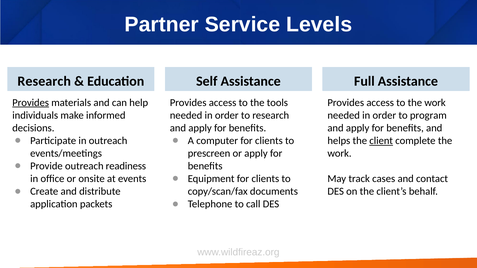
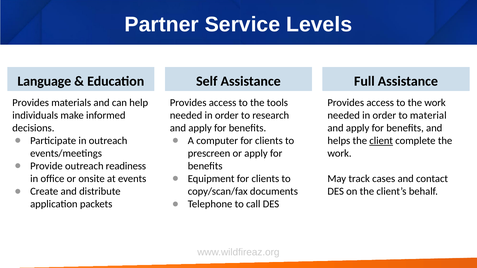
Research: Research -> Language (44, 81)
Provides underline: present -> none (31, 103)
program: program -> material (428, 115)
